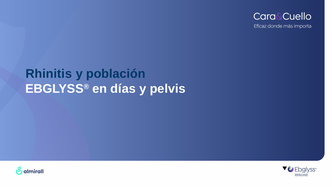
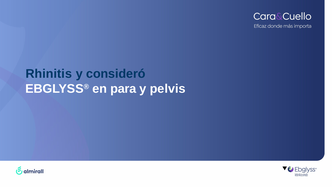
población: población -> consideró (116, 74)
días: días -> para (123, 89)
